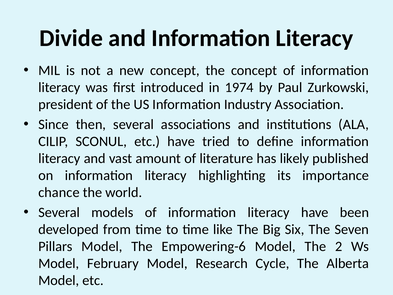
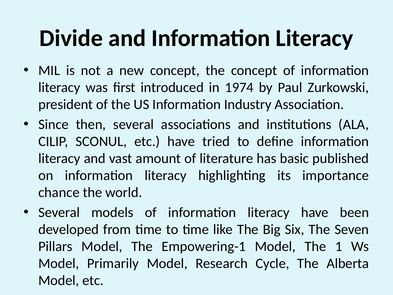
likely: likely -> basic (294, 158)
Empowering-6: Empowering-6 -> Empowering-1 (204, 246)
2: 2 -> 1 (339, 246)
February: February -> Primarily (113, 263)
